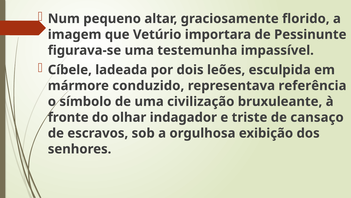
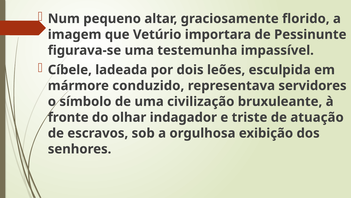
referência: referência -> servidores (312, 85)
cansaço: cansaço -> atuação (317, 117)
